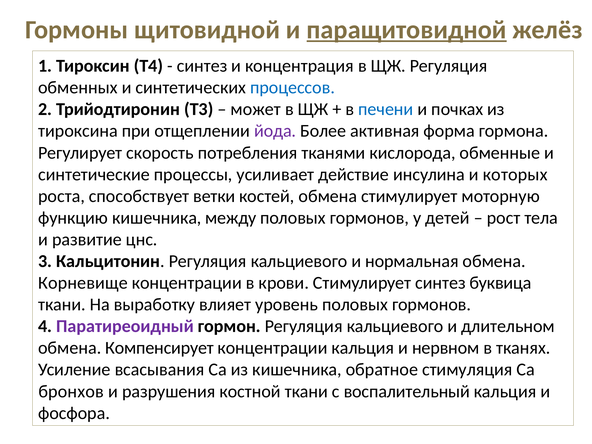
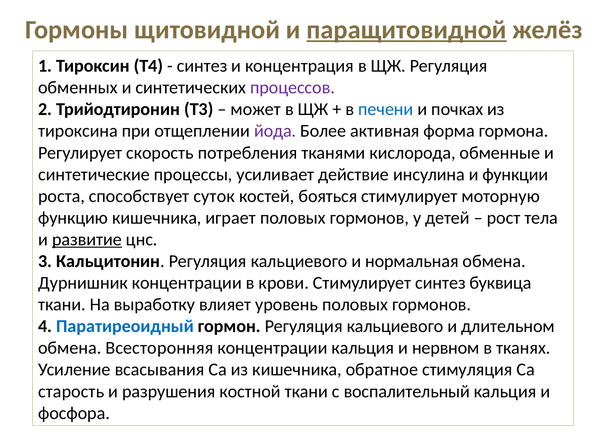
процессов colour: blue -> purple (292, 88)
которых: которых -> функции (515, 174)
ветки: ветки -> суток (214, 196)
костей обмена: обмена -> бояться (328, 196)
между: между -> играет (231, 218)
развитие underline: none -> present (87, 240)
Корневище: Корневище -> Дурнишник (83, 283)
Паратиреоидный colour: purple -> blue (125, 326)
Компенсирует: Компенсирует -> Всесторонняя (159, 348)
бронхов: бронхов -> старость (71, 391)
